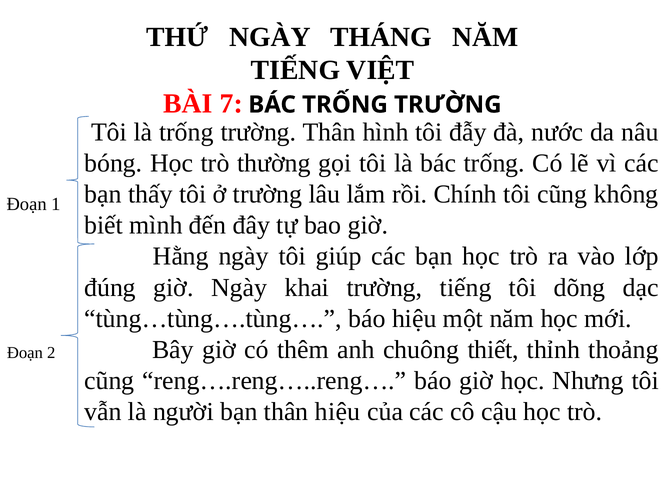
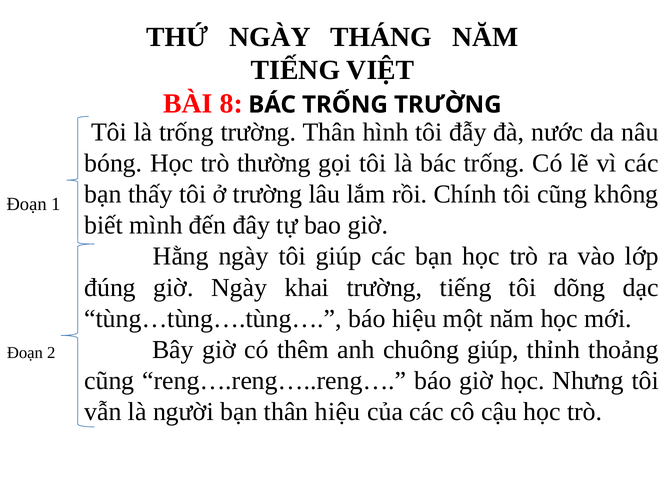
7: 7 -> 8 (231, 104)
chuông thiết: thiết -> giúp (493, 350)
